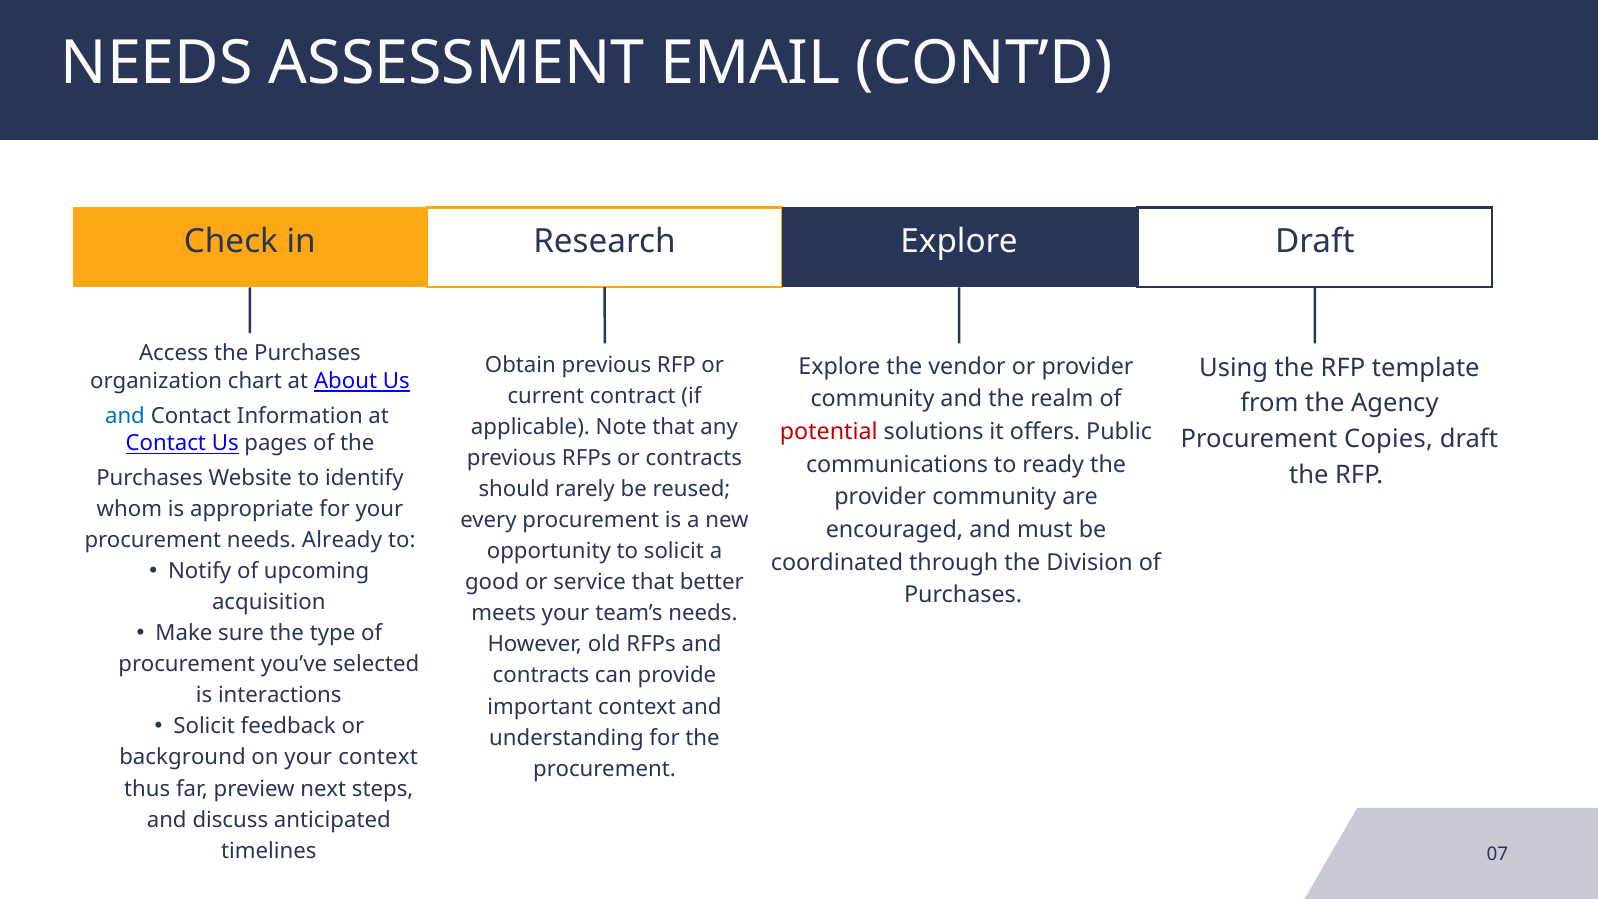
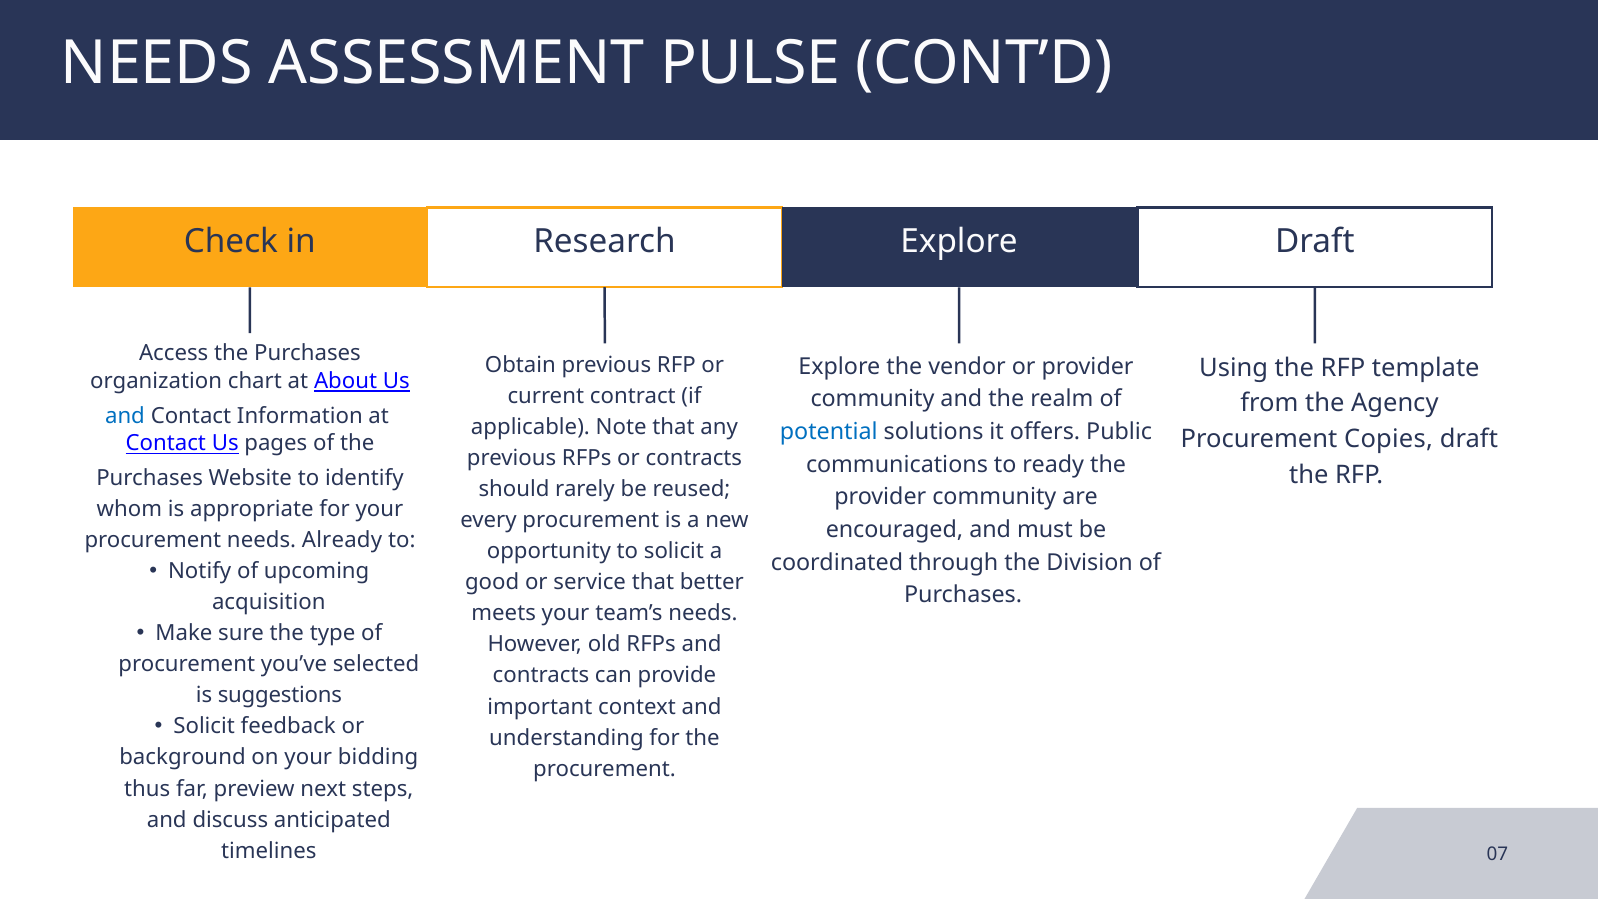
EMAIL: EMAIL -> PULSE (750, 63)
potential colour: red -> blue (829, 432)
interactions: interactions -> suggestions (280, 695)
your context: context -> bidding (378, 758)
